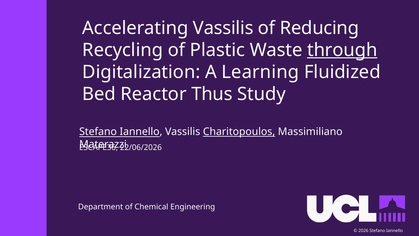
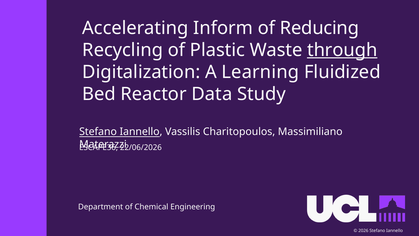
Accelerating Vassilis: Vassilis -> Inform (223, 28)
Thus: Thus -> Data (212, 94)
Charitopoulos underline: present -> none (239, 132)
